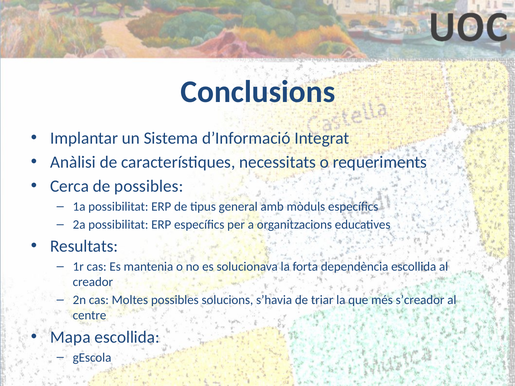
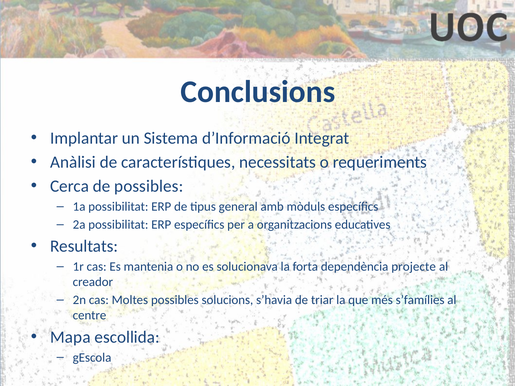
dependència escollida: escollida -> projecte (414, 267)
s’creador: s’creador -> s’famílies (420, 300)
